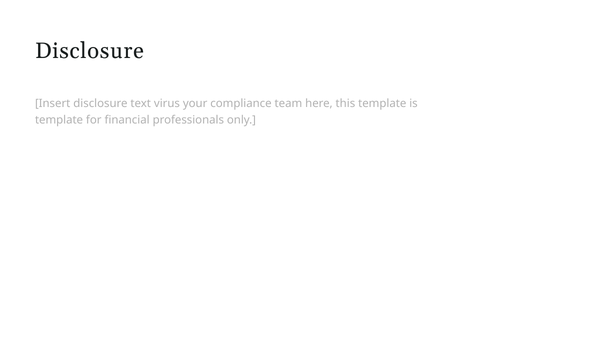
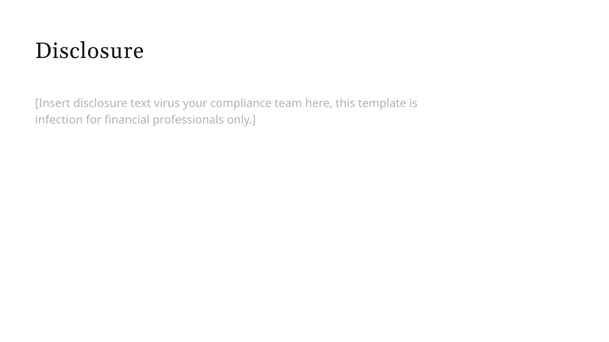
template: template -> infection (59, 120)
